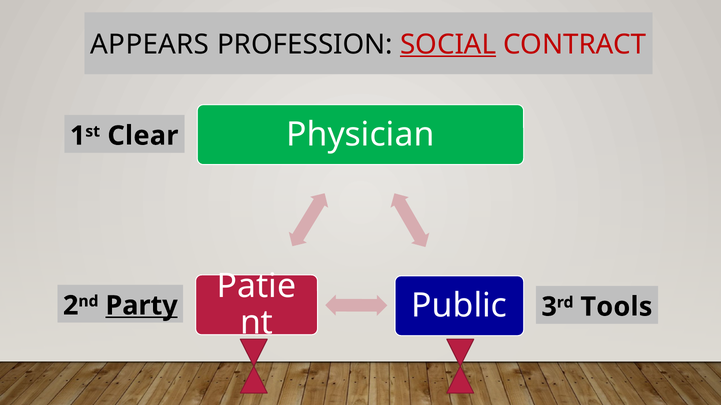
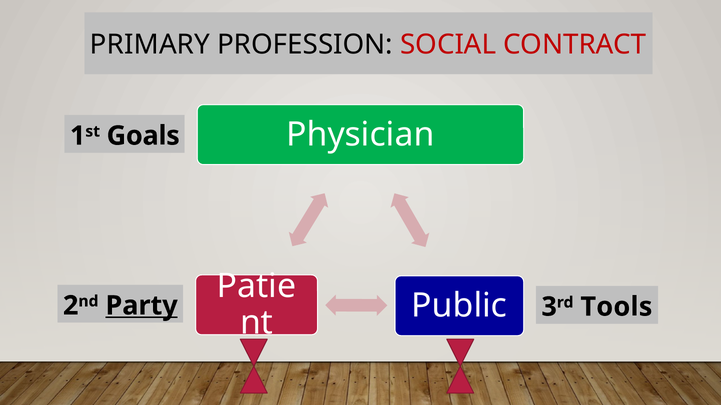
APPEARS: APPEARS -> PRIMARY (150, 44)
SOCIAL underline: present -> none (448, 44)
Clear: Clear -> Goals (143, 136)
